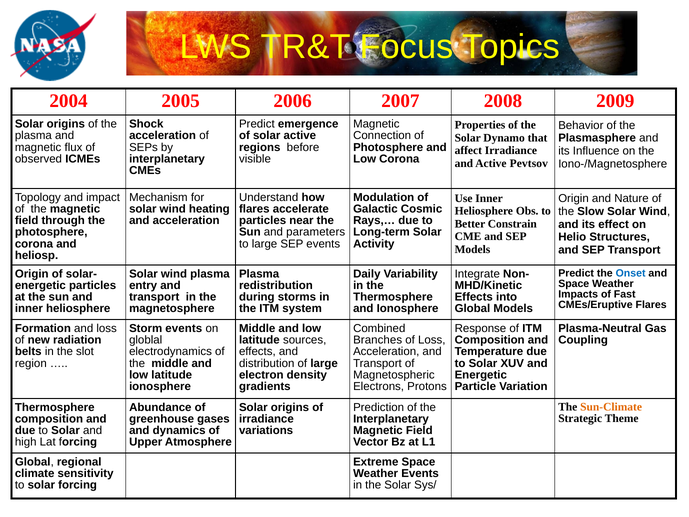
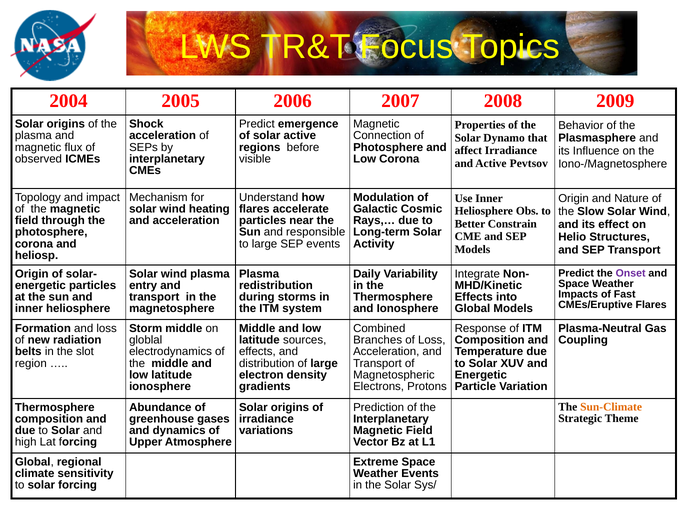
parameters: parameters -> responsible (316, 232)
Onset colour: blue -> purple (631, 273)
Storm events: events -> middle (184, 328)
